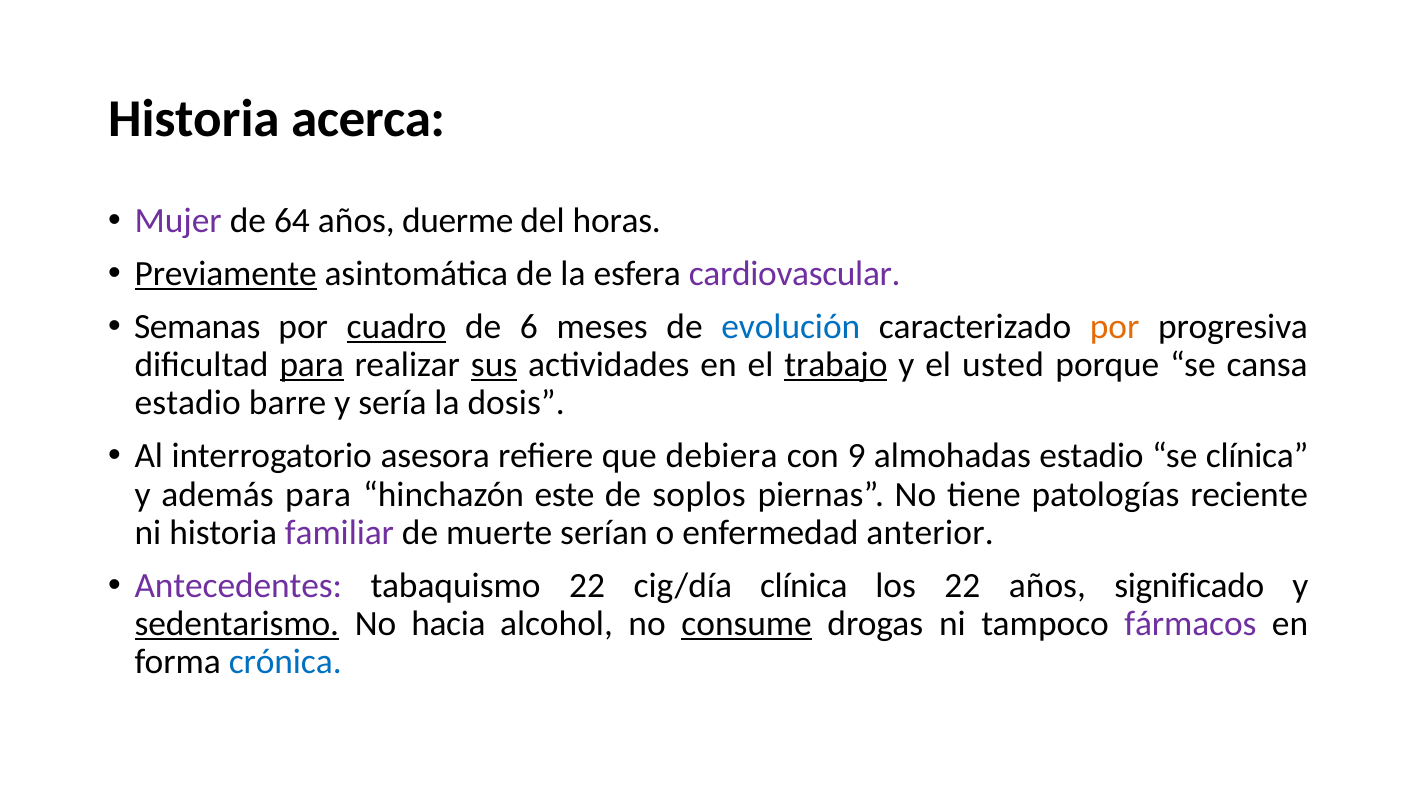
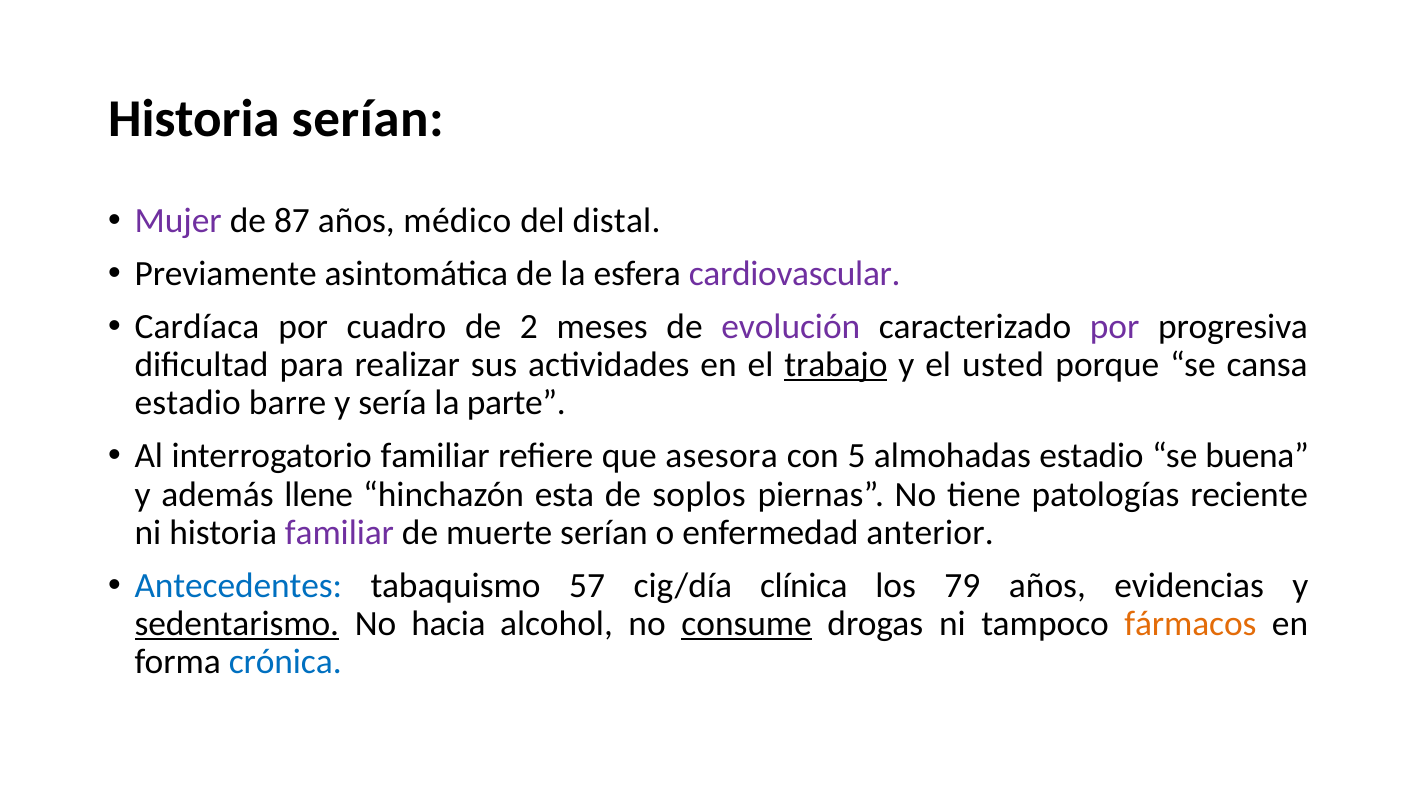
Historia acerca: acerca -> serían (368, 119)
64: 64 -> 87 (292, 221)
duerme: duerme -> médico (457, 221)
horas: horas -> distal (617, 221)
Previamente underline: present -> none (226, 274)
Semanas: Semanas -> Cardíaca (197, 327)
cuadro underline: present -> none (396, 327)
6: 6 -> 2 (529, 327)
evolución colour: blue -> purple (791, 327)
por colour: orange -> purple (1115, 327)
para underline: present -> none (312, 365)
sus underline: present -> none (494, 365)
dosis: dosis -> parte (516, 403)
interrogatorio asesora: asesora -> familiar (435, 456)
debiera: debiera -> asesora (722, 456)
9: 9 -> 5 (856, 456)
se clínica: clínica -> buena (1257, 456)
además para: para -> llene (319, 494)
este: este -> esta (565, 494)
Antecedentes colour: purple -> blue (238, 586)
tabaquismo 22: 22 -> 57 (587, 586)
los 22: 22 -> 79 (962, 586)
significado: significado -> evidencias (1189, 586)
fármacos colour: purple -> orange (1190, 624)
